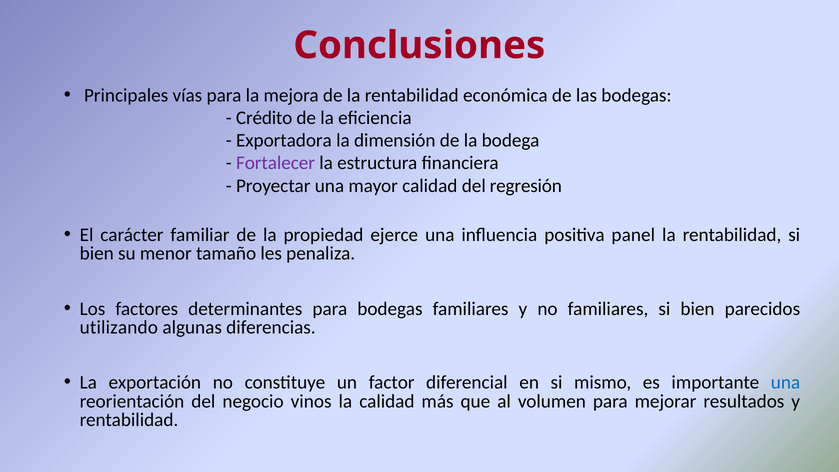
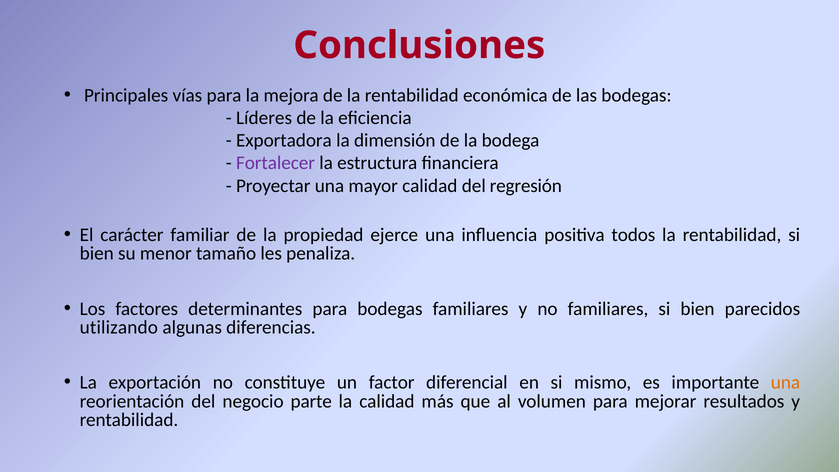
Crédito: Crédito -> Líderes (264, 118)
panel: panel -> todos (633, 235)
una colour: blue -> orange (785, 382)
vinos: vinos -> parte (311, 401)
